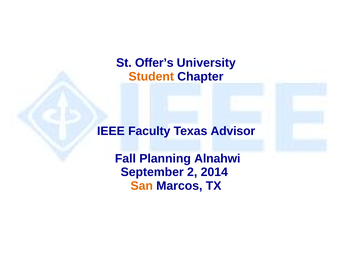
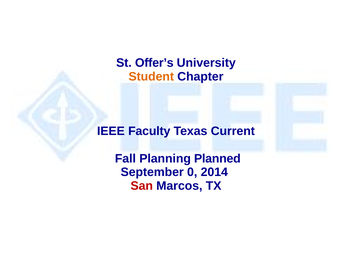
Advisor: Advisor -> Current (233, 131)
Alnahwi: Alnahwi -> Planned (217, 158)
2: 2 -> 0 (192, 172)
San colour: orange -> red (142, 185)
